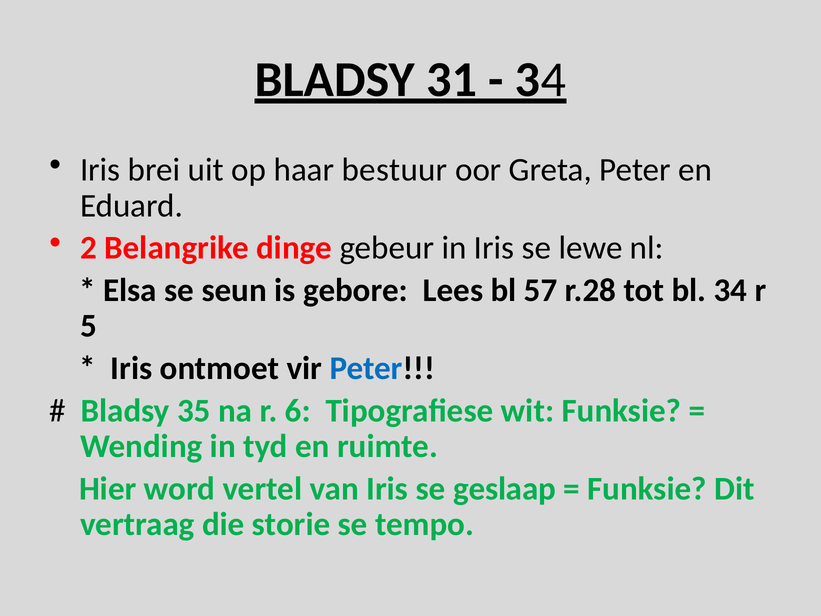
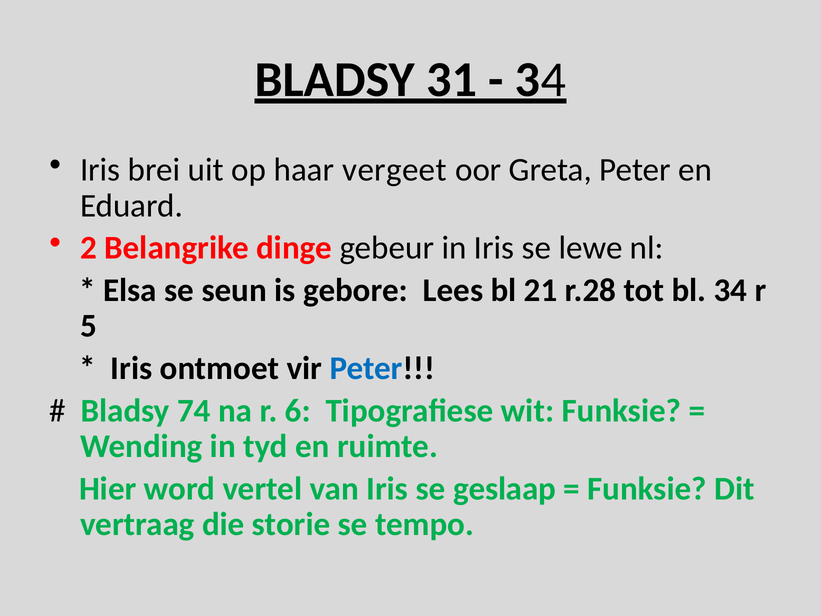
bestuur: bestuur -> vergeet (394, 170)
57: 57 -> 21 (541, 290)
35: 35 -> 74 (194, 410)
